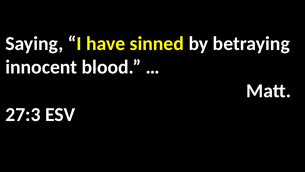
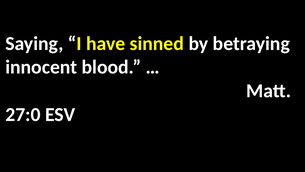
27:3: 27:3 -> 27:0 (23, 114)
